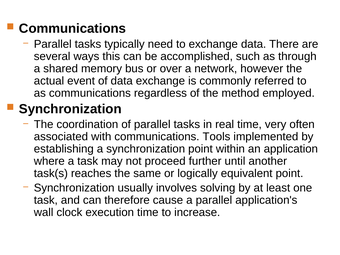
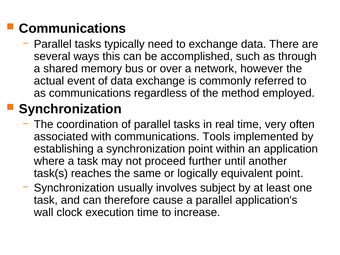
solving: solving -> subject (218, 188)
